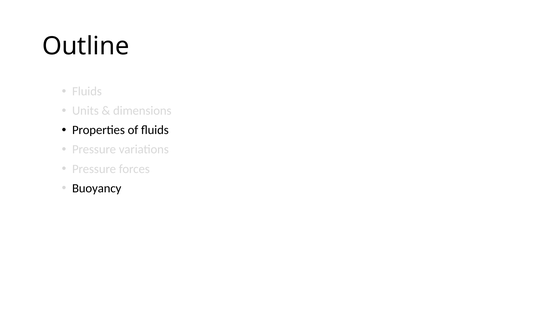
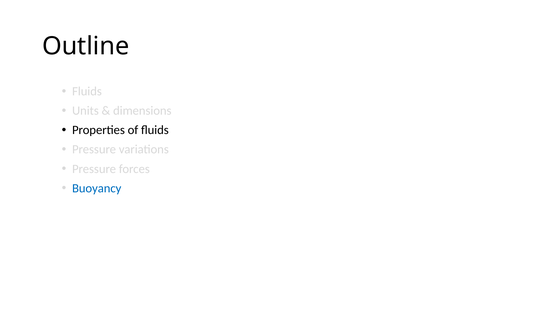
Buoyancy colour: black -> blue (97, 188)
